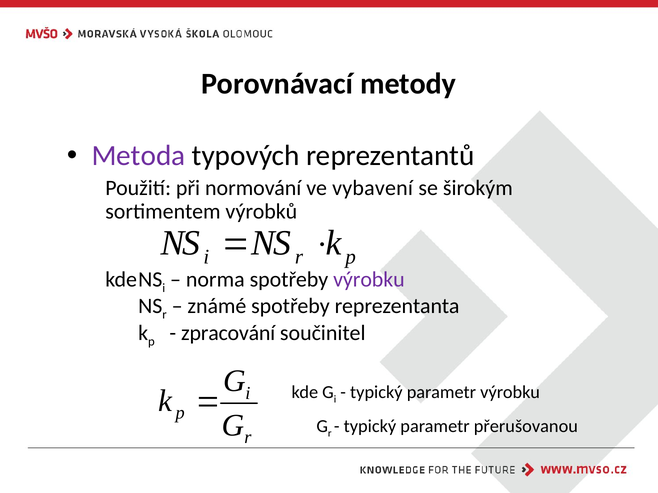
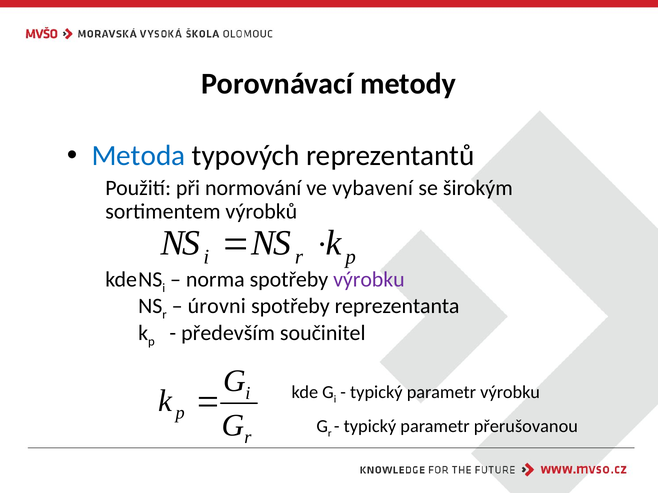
Metoda colour: purple -> blue (138, 156)
známé: známé -> úrovni (217, 307)
zpracování: zpracování -> především (228, 333)
